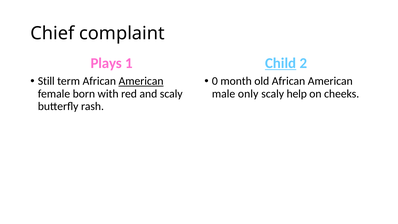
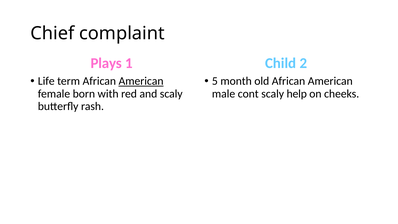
Child underline: present -> none (281, 63)
Still: Still -> Life (46, 81)
0: 0 -> 5 (215, 81)
only: only -> cont (248, 94)
